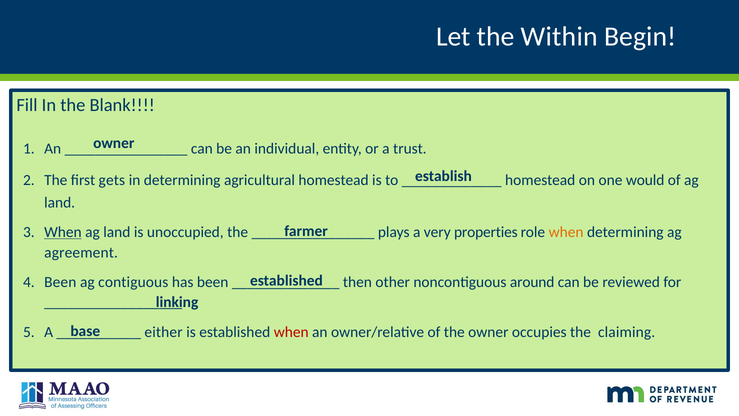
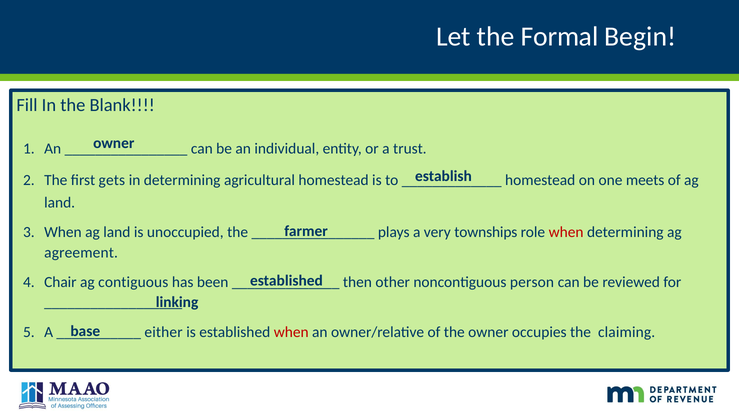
Within: Within -> Formal (560, 37)
would: would -> meets (645, 180)
When underline: present -> none (63, 232)
properties: properties -> townships (486, 232)
when colour: orange -> red (566, 232)
Been: Been -> Chair (60, 282)
around: around -> person (532, 282)
